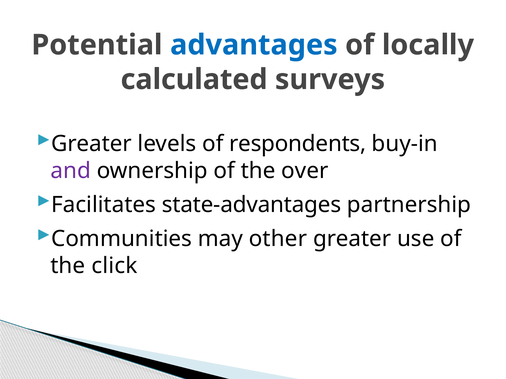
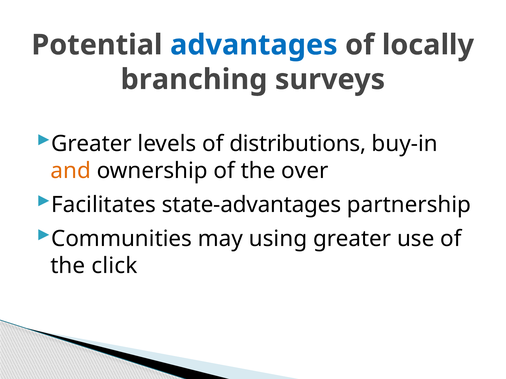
calculated: calculated -> branching (194, 80)
respondents: respondents -> distributions (298, 144)
and colour: purple -> orange (71, 171)
other: other -> using (278, 239)
